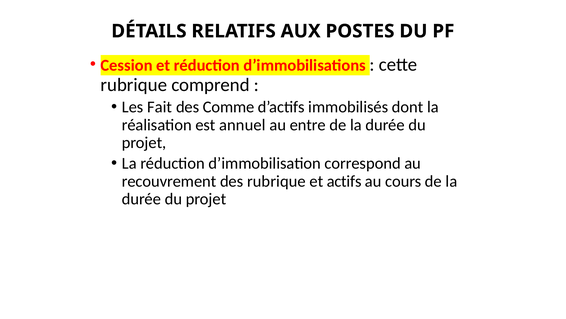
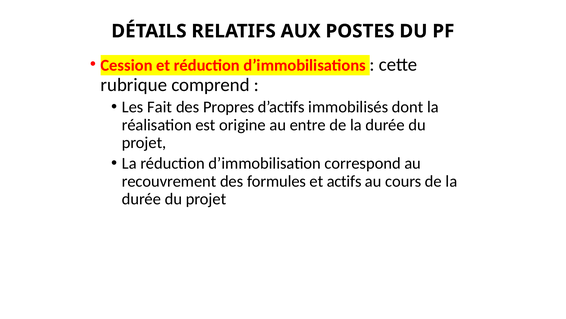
Comme: Comme -> Propres (229, 107)
annuel: annuel -> origine (242, 125)
des rubrique: rubrique -> formules (277, 181)
